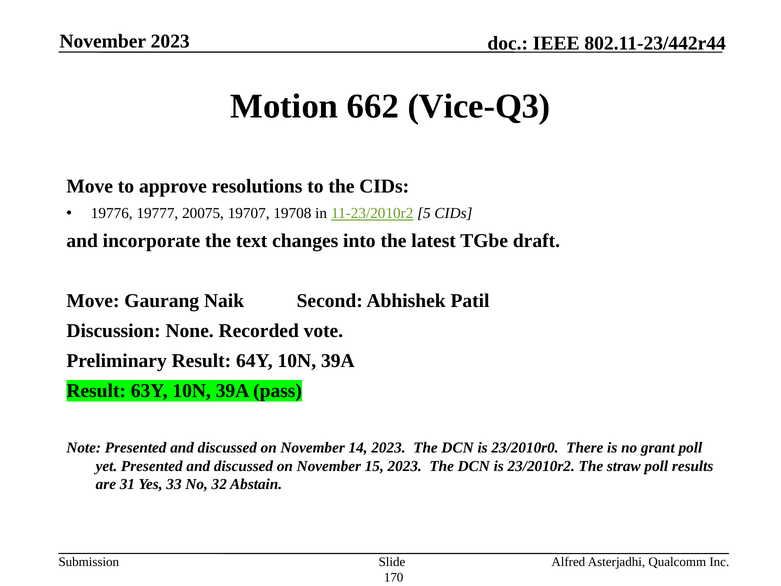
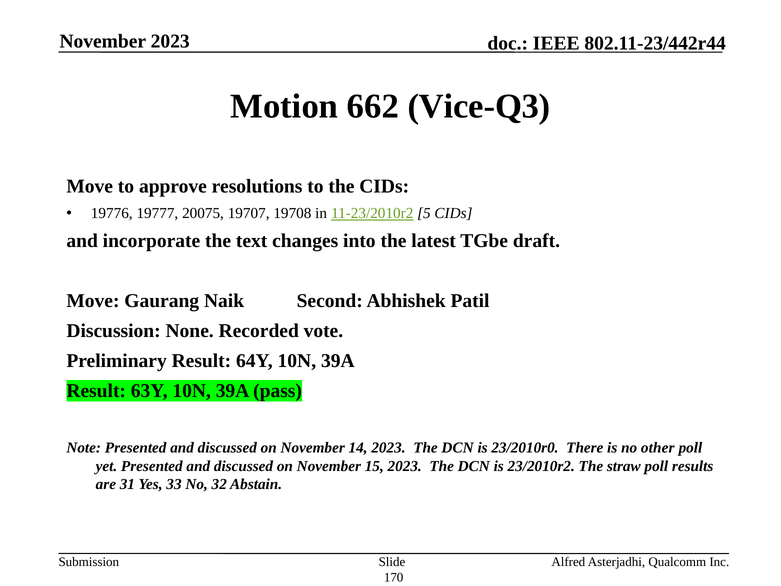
grant: grant -> other (658, 448)
